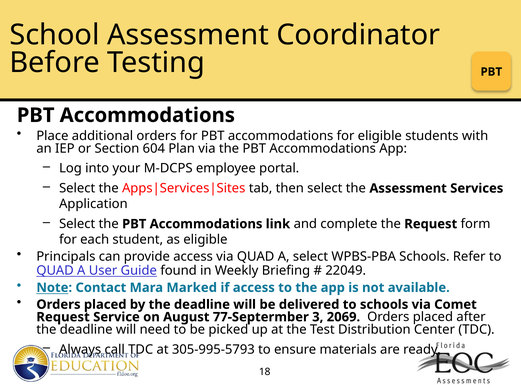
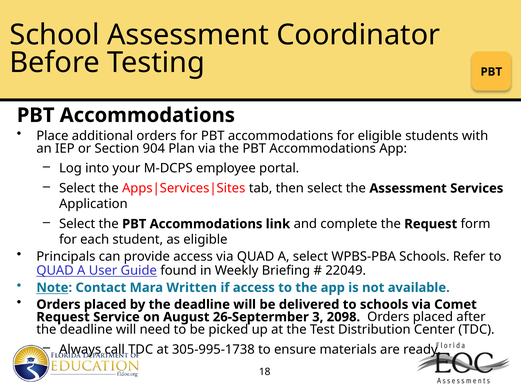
604: 604 -> 904 (154, 148)
Marked: Marked -> Written (192, 287)
77-Septermber: 77-Septermber -> 26-Septermber (261, 317)
2069: 2069 -> 2098 (343, 317)
305-995-5793: 305-995-5793 -> 305-995-1738 (213, 349)
